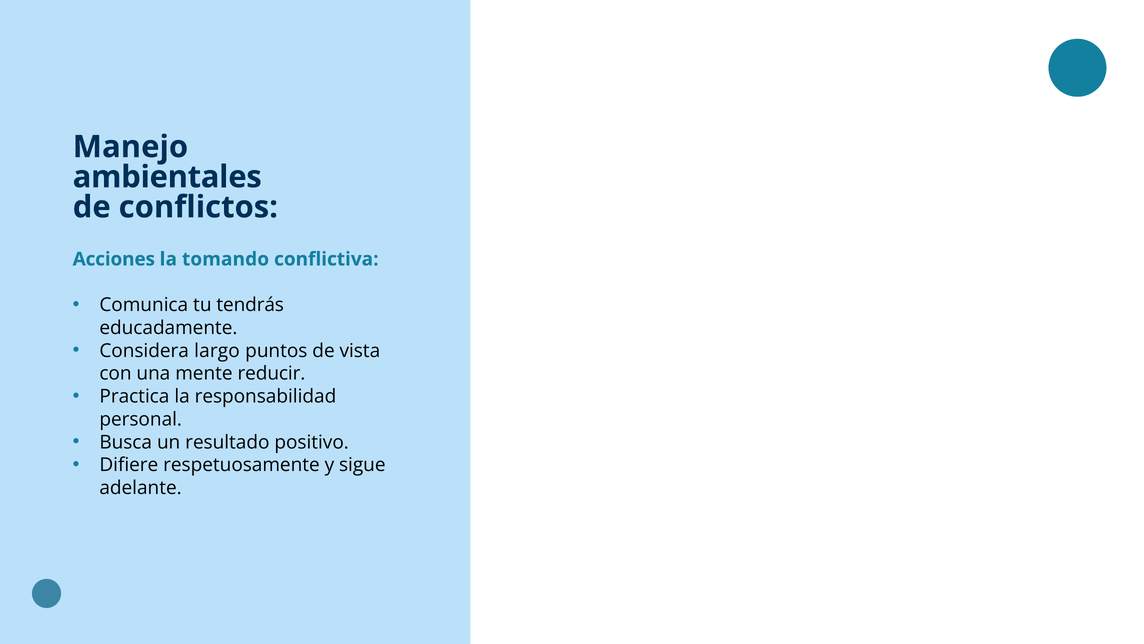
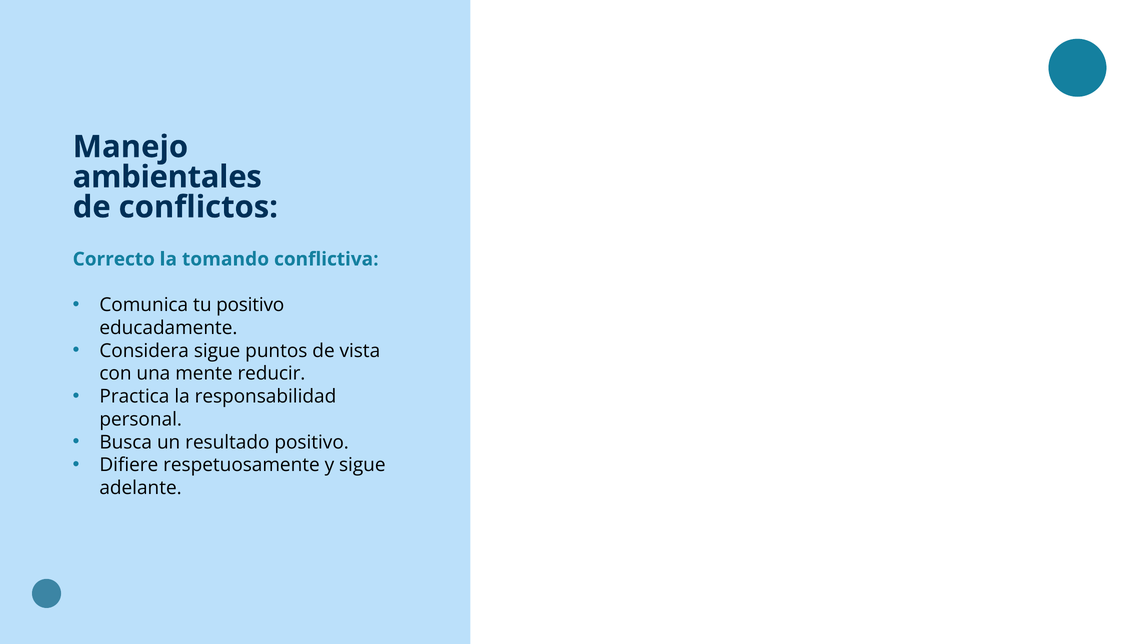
Acciones: Acciones -> Correcto (114, 259)
tu tendrás: tendrás -> positivo (250, 305)
Considera largo: largo -> sigue (217, 350)
